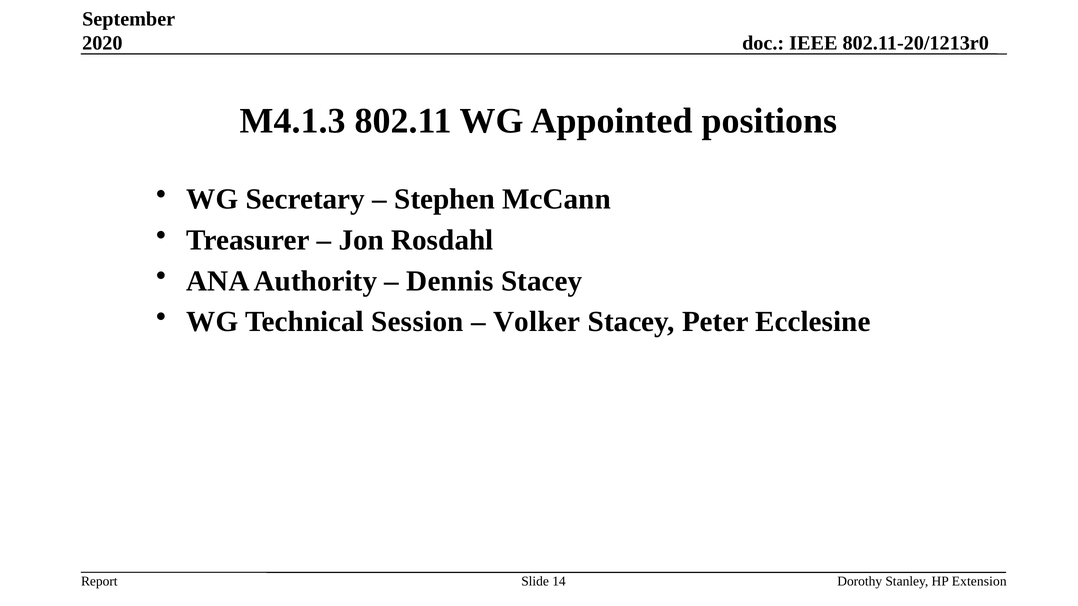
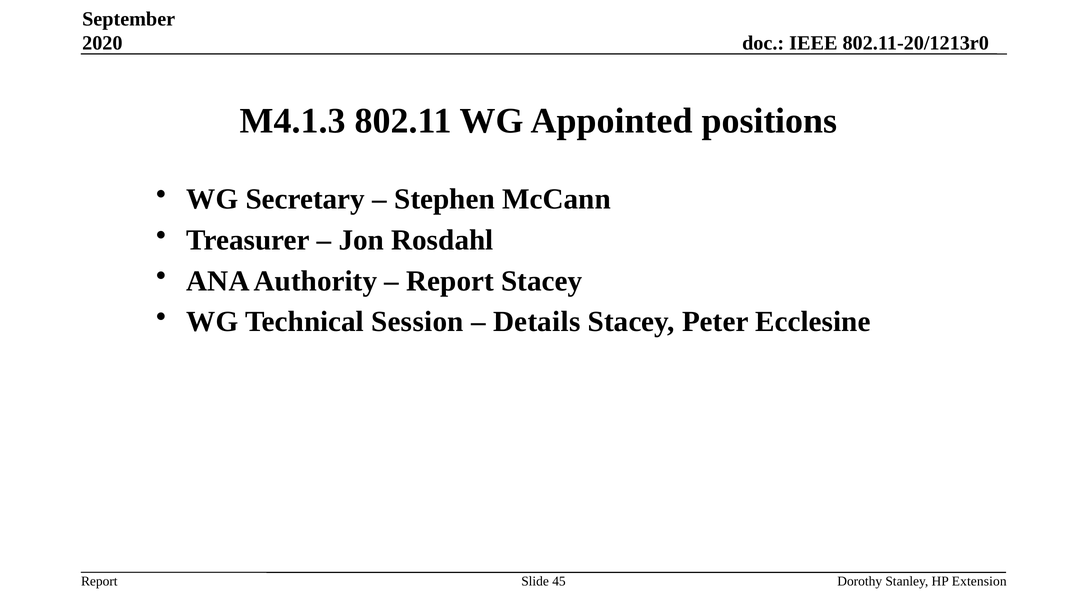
Dennis: Dennis -> Report (450, 281)
Volker: Volker -> Details (537, 322)
14: 14 -> 45 (559, 582)
